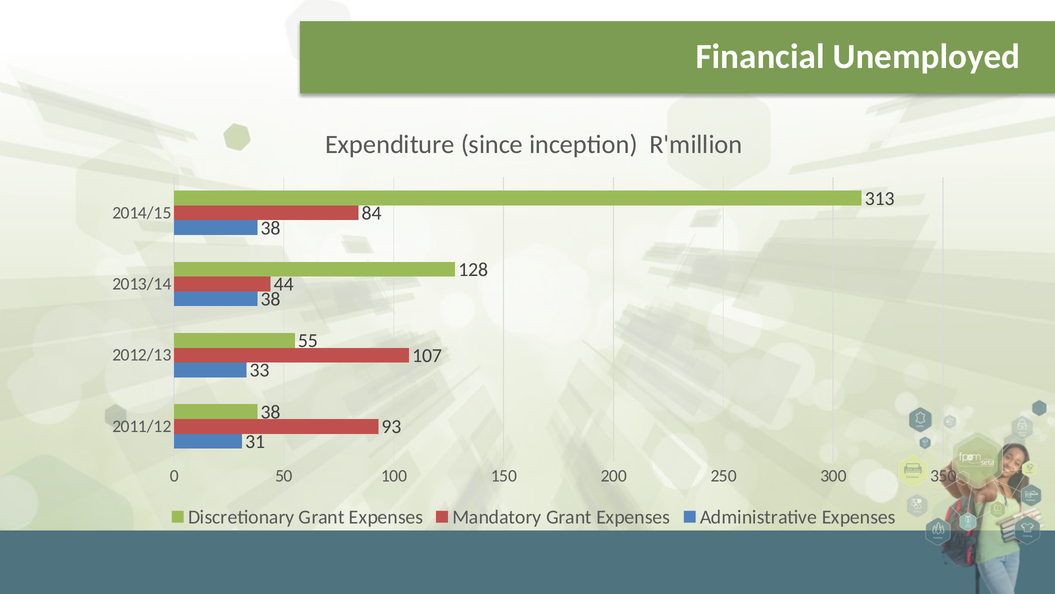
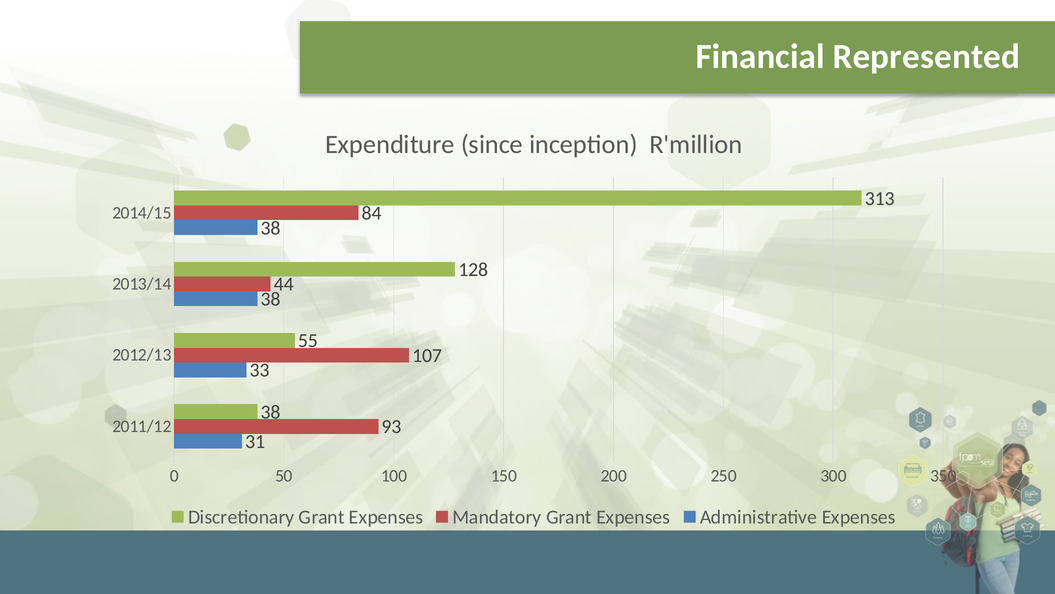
Unemployed: Unemployed -> Represented (926, 57)
